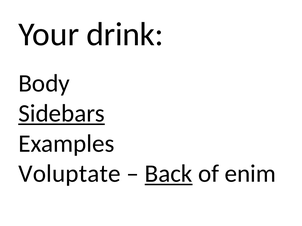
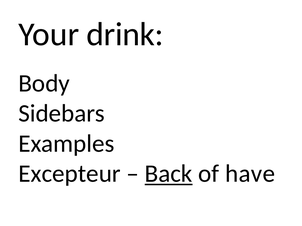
Sidebars underline: present -> none (62, 114)
Voluptate: Voluptate -> Excepteur (70, 174)
enim: enim -> have (250, 174)
